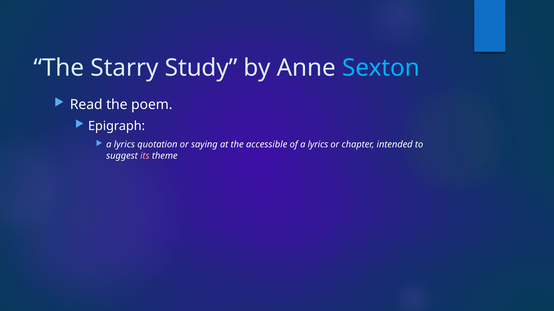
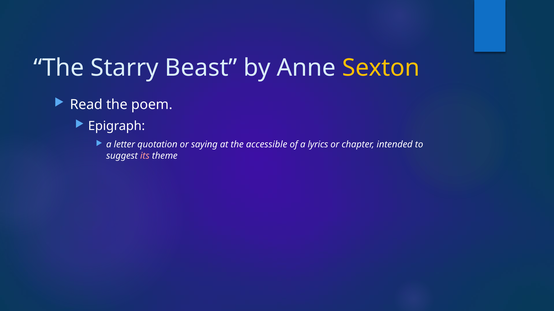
Study: Study -> Beast (201, 68)
Sexton colour: light blue -> yellow (381, 68)
lyrics: lyrics -> letter (124, 145)
